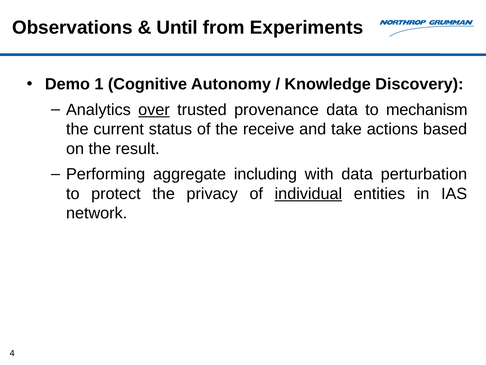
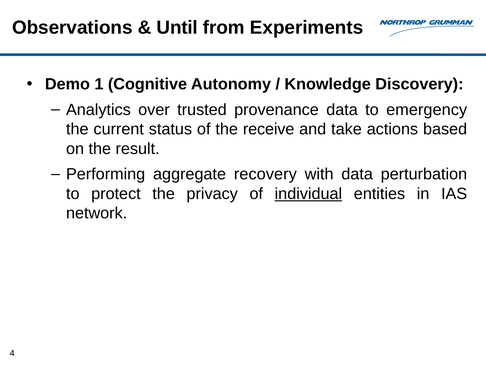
over underline: present -> none (154, 110)
mechanism: mechanism -> emergency (427, 110)
including: including -> recovery (265, 174)
